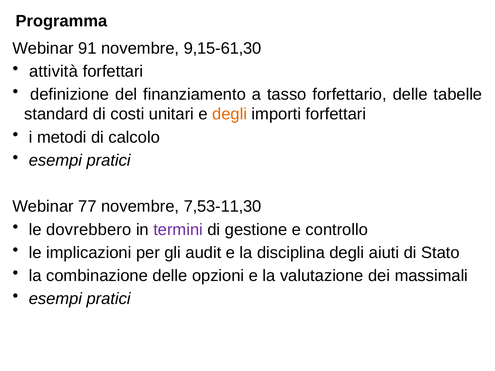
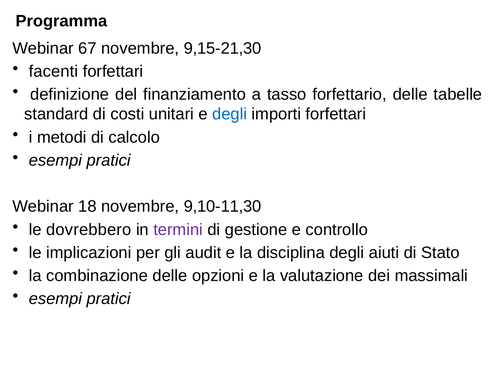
91: 91 -> 67 (87, 48)
9,15-61,30: 9,15-61,30 -> 9,15-21,30 (223, 48)
attività: attività -> facenti (53, 71)
degli colour: orange -> blue (230, 114)
77: 77 -> 18 (87, 207)
7,53-11,30: 7,53-11,30 -> 9,10-11,30 (223, 207)
